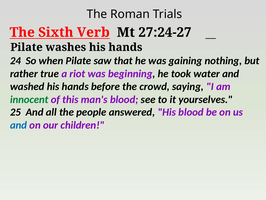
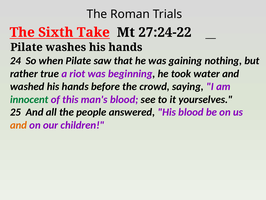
Verb: Verb -> Take (93, 32)
27:24-27: 27:24-27 -> 27:24-22 (165, 32)
and colour: blue -> orange (18, 125)
